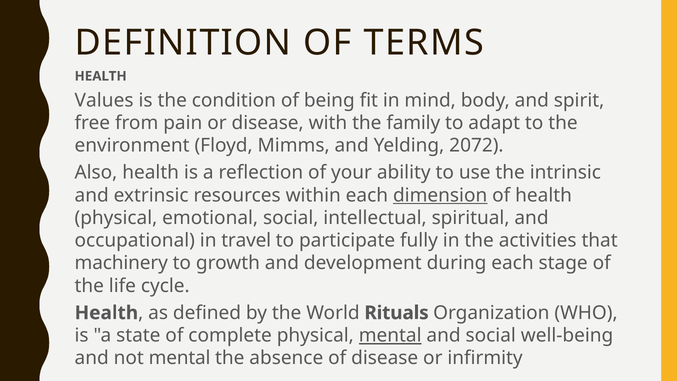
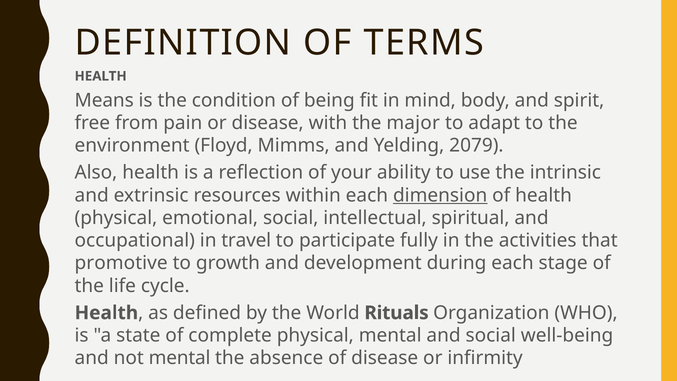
Values: Values -> Means (104, 100)
family: family -> major (413, 123)
2072: 2072 -> 2079 (476, 145)
machinery: machinery -> promotive (121, 263)
mental underline: present -> none (390, 335)
